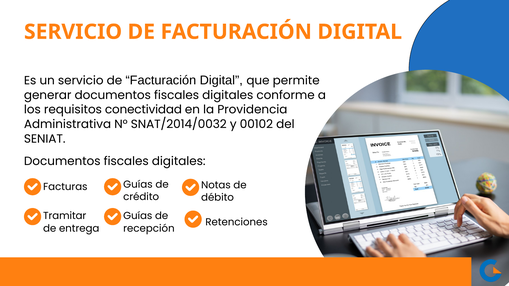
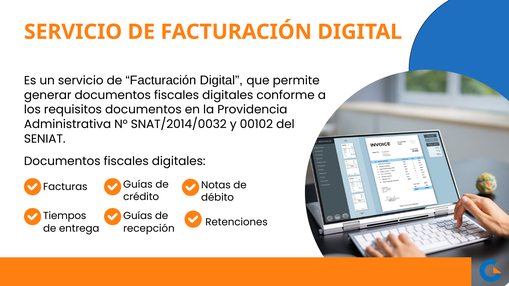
requisitos conectividad: conectividad -> documentos (143, 110)
Tramitar: Tramitar -> Tiempos (65, 216)
